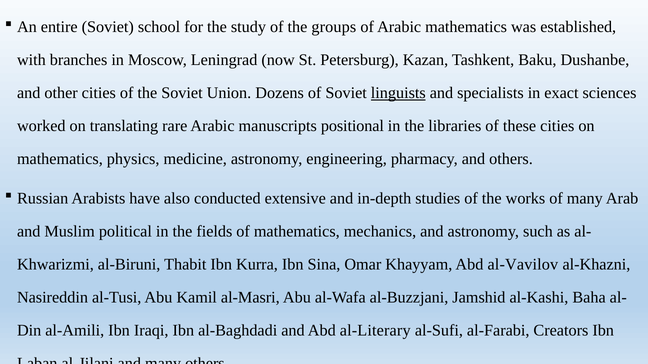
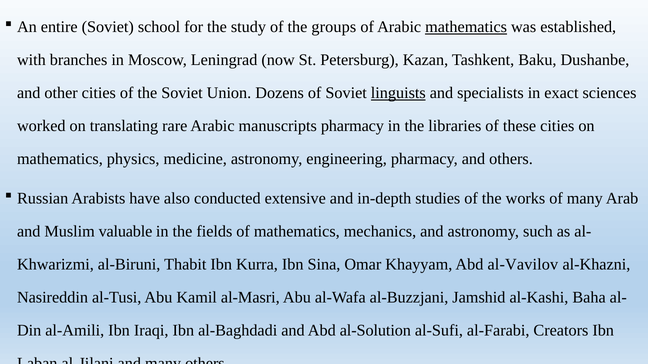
mathematics underline: none -> present (466, 27)
manuscripts positional: positional -> pharmacy (352, 126)
political: political -> valuable (125, 232)
al-Literary: al-Literary -> al-Solution (375, 331)
